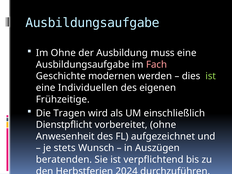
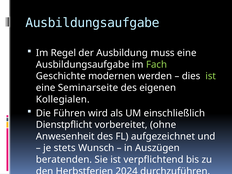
Im Ohne: Ohne -> Regel (63, 53)
Fach colour: pink -> light green (157, 65)
Individuellen: Individuellen -> Seminarseite (88, 88)
Frühzeitige: Frühzeitige -> Kollegialen (63, 99)
Tragen: Tragen -> Führen (70, 113)
